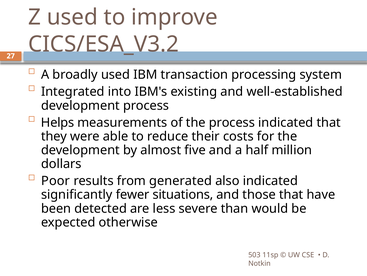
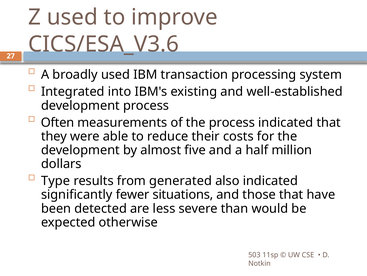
CICS/ESA_V3.2: CICS/ESA_V3.2 -> CICS/ESA_V3.6 (104, 44)
Helps: Helps -> Often (58, 122)
Poor: Poor -> Type (56, 180)
